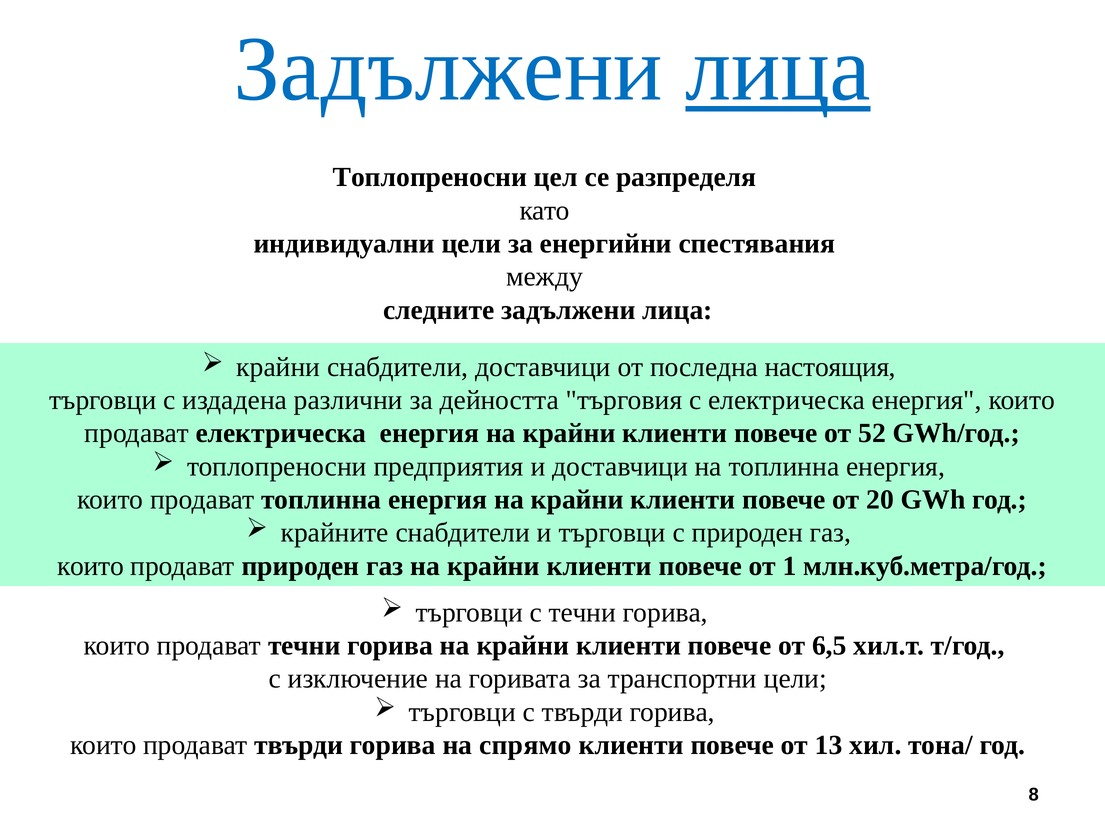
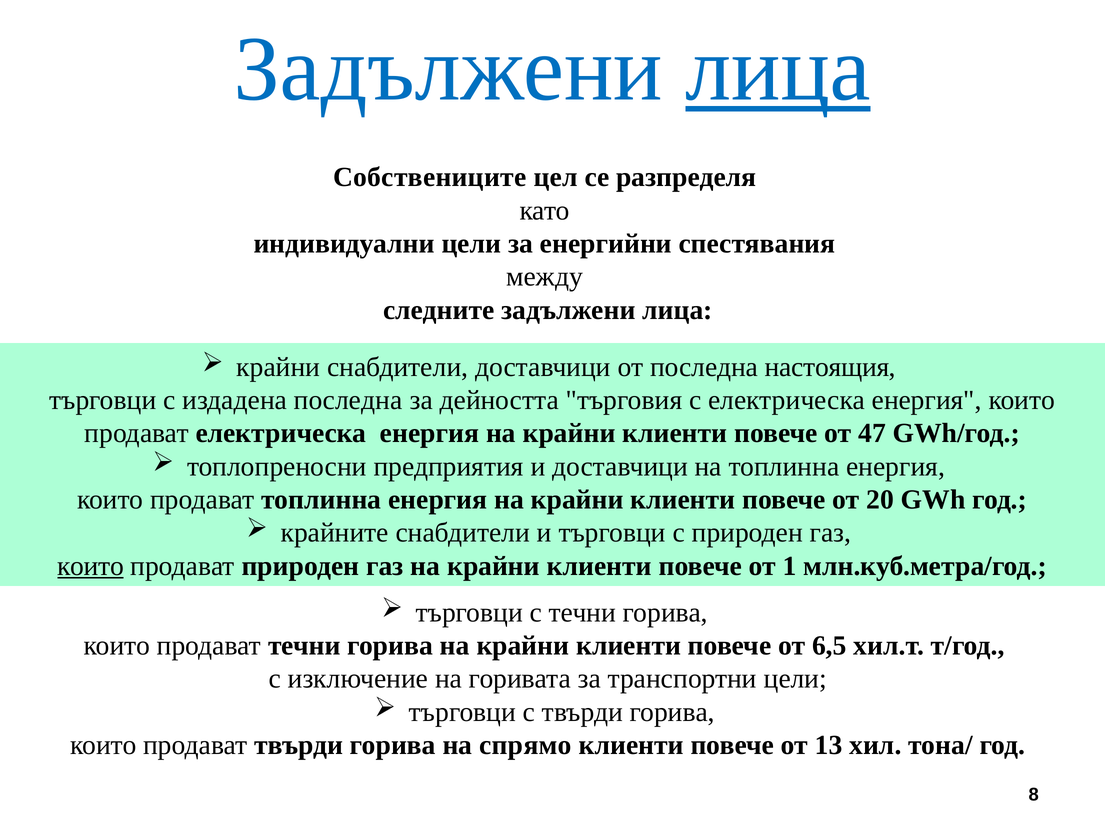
Топлопреносни: Топлопреносни -> Собствениците (430, 177)
издадена различни: различни -> последна (348, 400)
52: 52 -> 47 (872, 433)
които underline: none -> present (91, 566)
